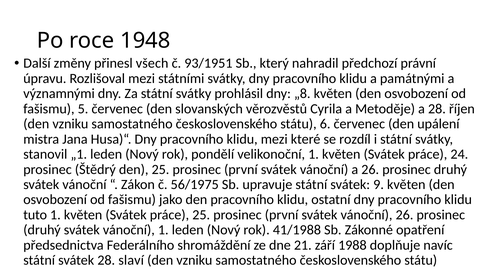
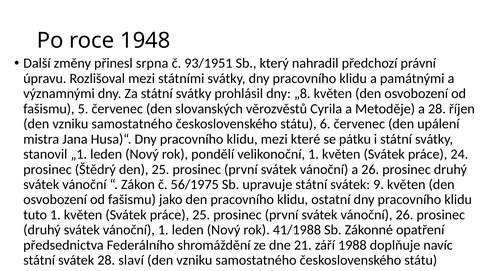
všech: všech -> srpna (152, 63)
rozdíl: rozdíl -> pátku (355, 139)
